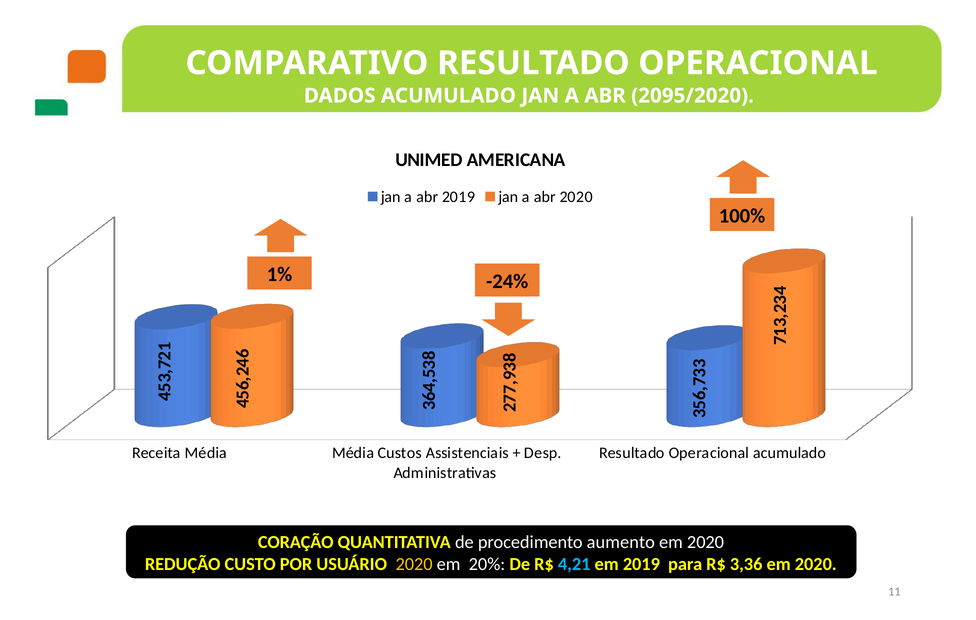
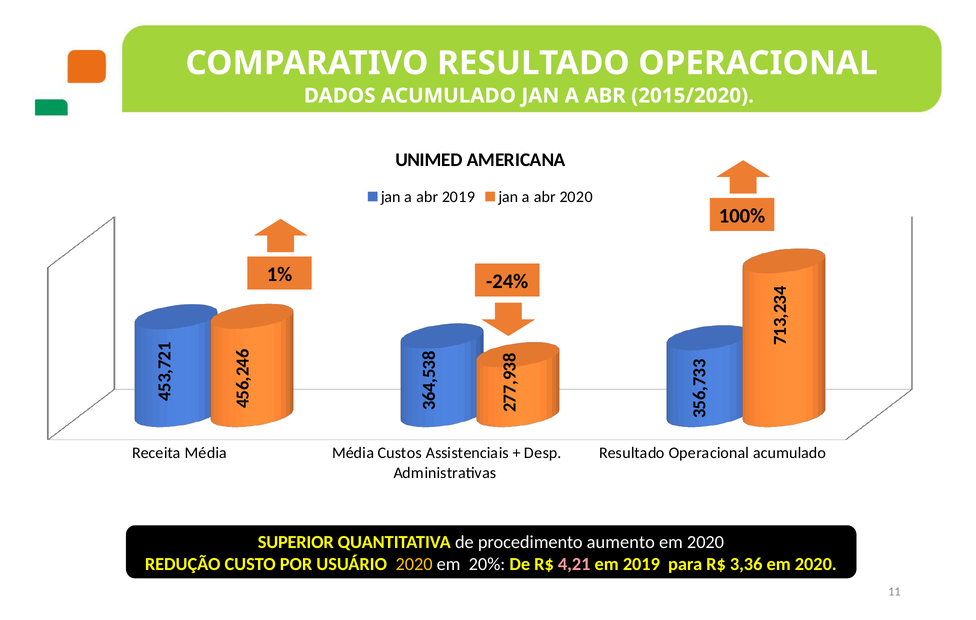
2095/2020: 2095/2020 -> 2015/2020 (693, 96)
CORAÇÃO: CORAÇÃO -> SUPERIOR (296, 542)
4,21 colour: light blue -> pink (574, 564)
